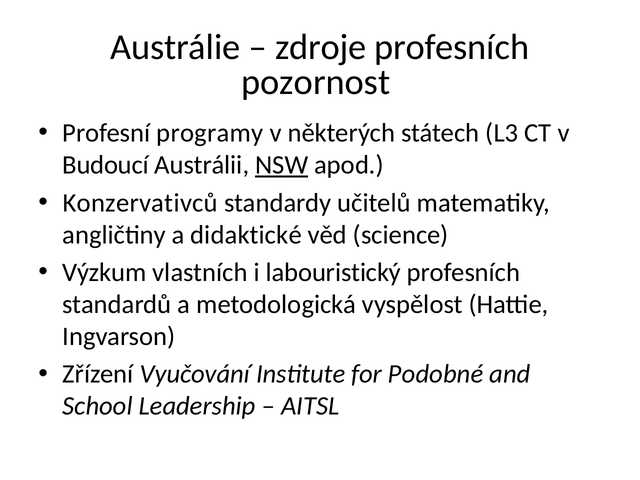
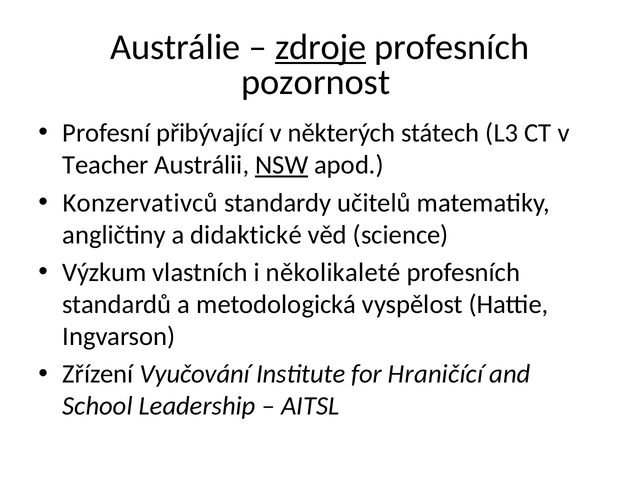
zdroje underline: none -> present (321, 47)
programy: programy -> přibývající (210, 133)
Budoucí: Budoucí -> Teacher (105, 165)
labouristický: labouristický -> několikaleté (333, 272)
Podobné: Podobné -> Hraničící (436, 374)
